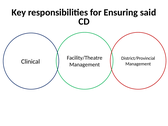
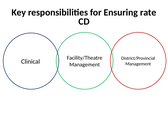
said: said -> rate (148, 12)
